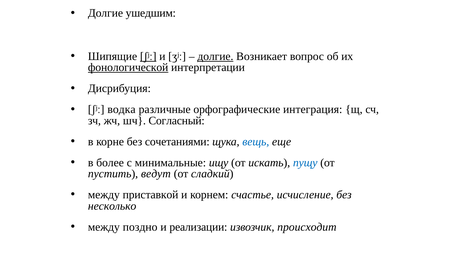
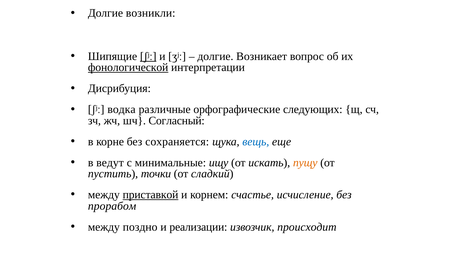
ушедшим: ушедшим -> возникли (151, 13)
долгие underline: present -> none (215, 56)
интеграция: интеграция -> следующих (313, 110)
сочетаниями: сочетаниями -> сохраняется (177, 142)
более: более -> ведут (110, 163)
пущу colour: blue -> orange (305, 163)
ведут: ведут -> точки (156, 174)
приставкой underline: none -> present (151, 195)
несколько: несколько -> прорабом (112, 206)
